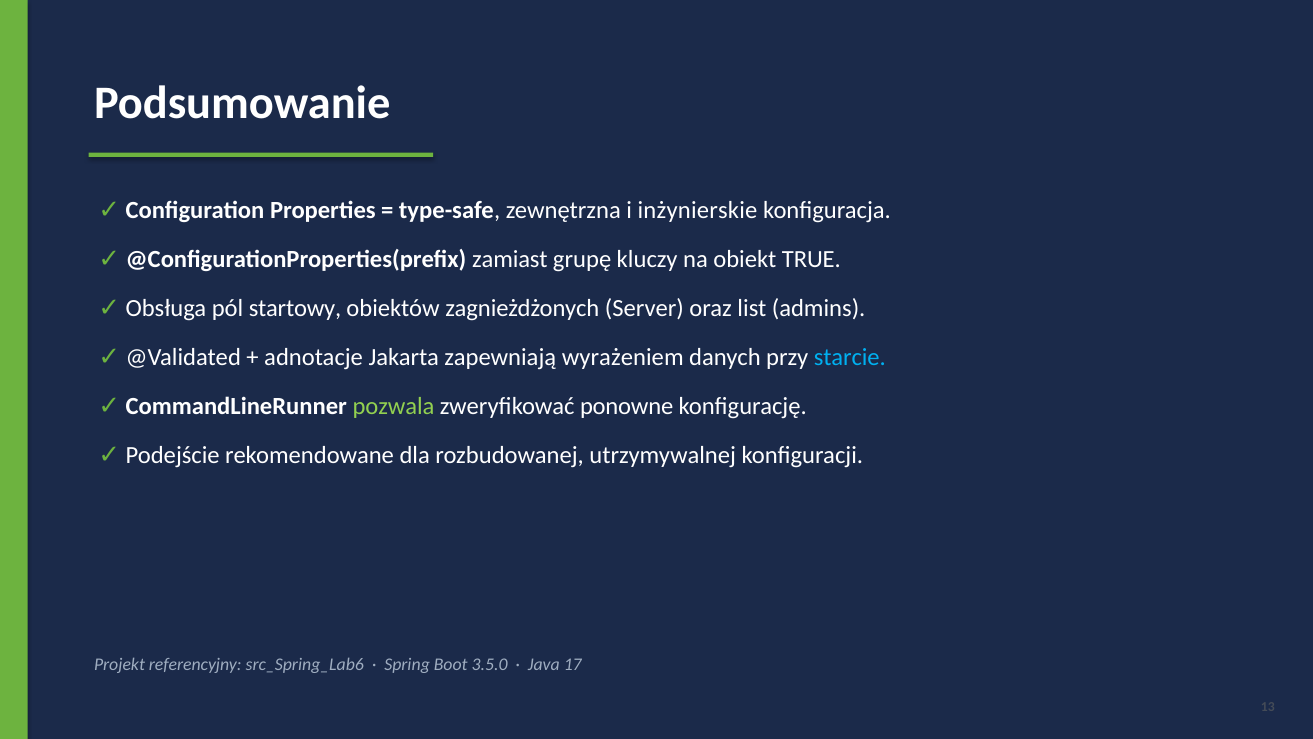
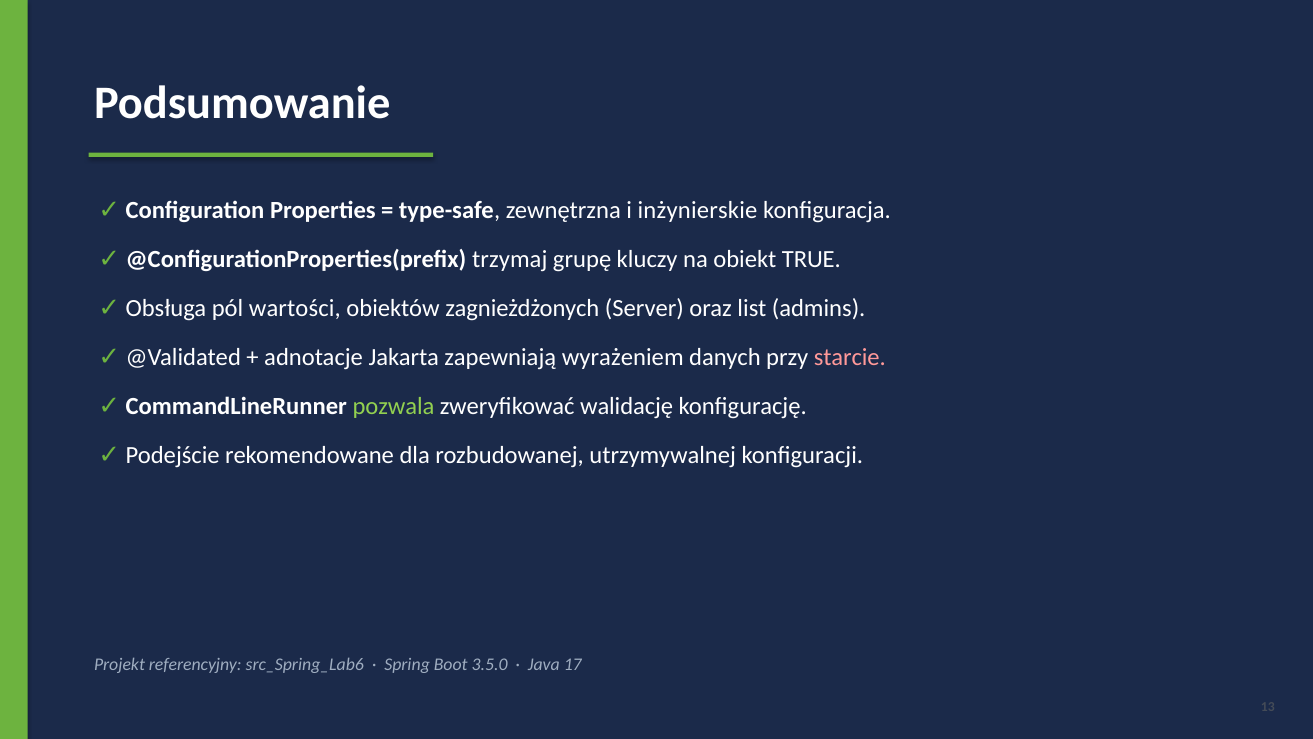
zamiast: zamiast -> trzymaj (510, 259)
startowy: startowy -> wartości (295, 308)
starcie colour: light blue -> pink (850, 357)
ponowne: ponowne -> walidację (627, 406)
